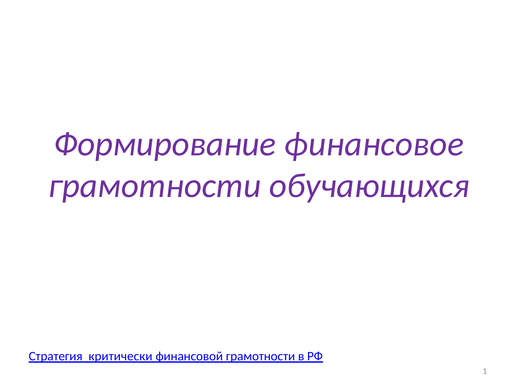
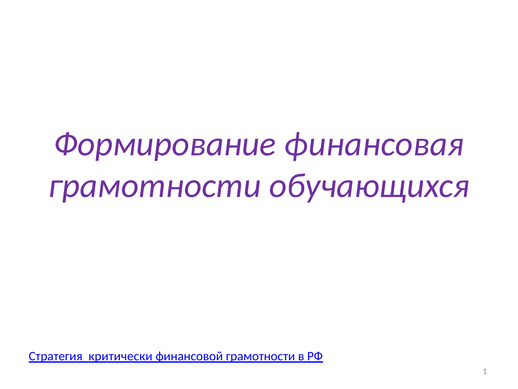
финансовое: финансовое -> финансовая (374, 144)
